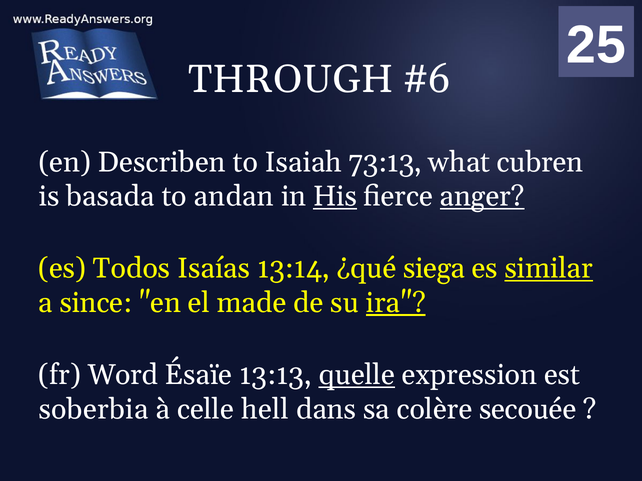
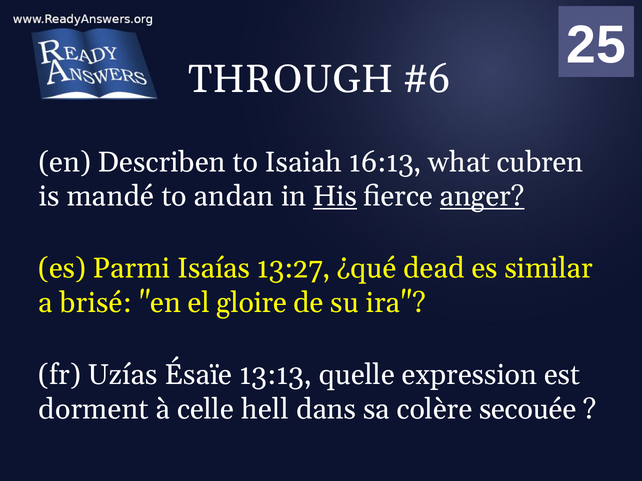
73:13: 73:13 -> 16:13 (385, 162)
basada: basada -> mandé (110, 197)
Todos: Todos -> Parmi (132, 269)
13:14: 13:14 -> 13:27 (294, 269)
siega: siega -> dead (434, 269)
similar underline: present -> none (549, 269)
since: since -> brisé (96, 303)
made: made -> gloire (252, 303)
ira underline: present -> none (396, 303)
Word: Word -> Uzías (123, 375)
quelle underline: present -> none (357, 375)
soberbia: soberbia -> dorment (94, 410)
